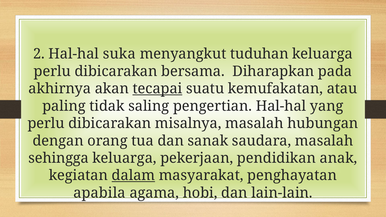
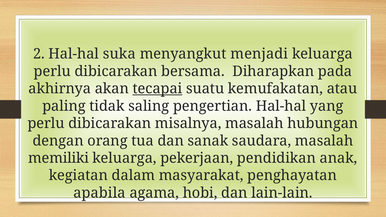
tuduhan: tuduhan -> menjadi (259, 54)
sehingga: sehingga -> memiliki (59, 158)
dalam underline: present -> none (133, 176)
